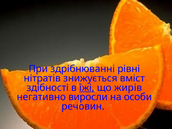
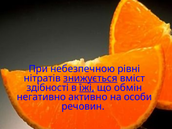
здрібнюванні: здрібнюванні -> небезпечною (83, 69)
знижується underline: none -> present (90, 78)
жирів: жирів -> обмін (128, 88)
виросли: виросли -> активно (88, 97)
